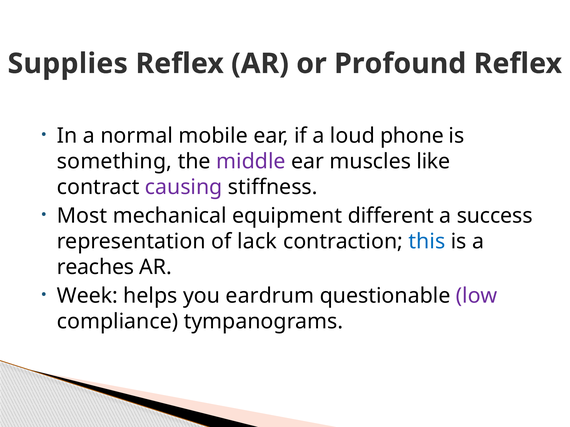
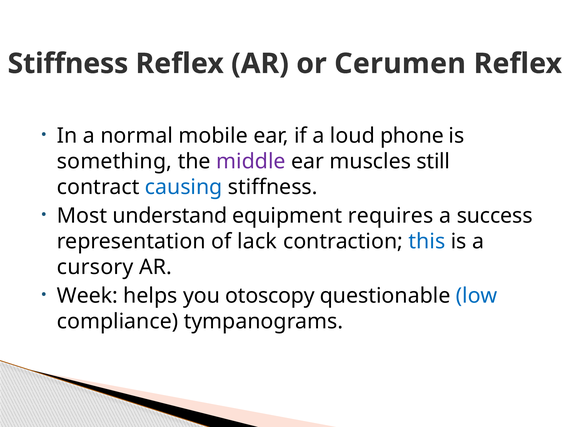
Supplies: Supplies -> Stiffness (68, 64)
Profound: Profound -> Cerumen (400, 64)
like: like -> still (433, 162)
causing colour: purple -> blue (184, 187)
mechanical: mechanical -> understand (170, 216)
different: different -> requires (391, 216)
reaches: reaches -> cursory (95, 267)
eardrum: eardrum -> otoscopy (270, 296)
low colour: purple -> blue (477, 296)
